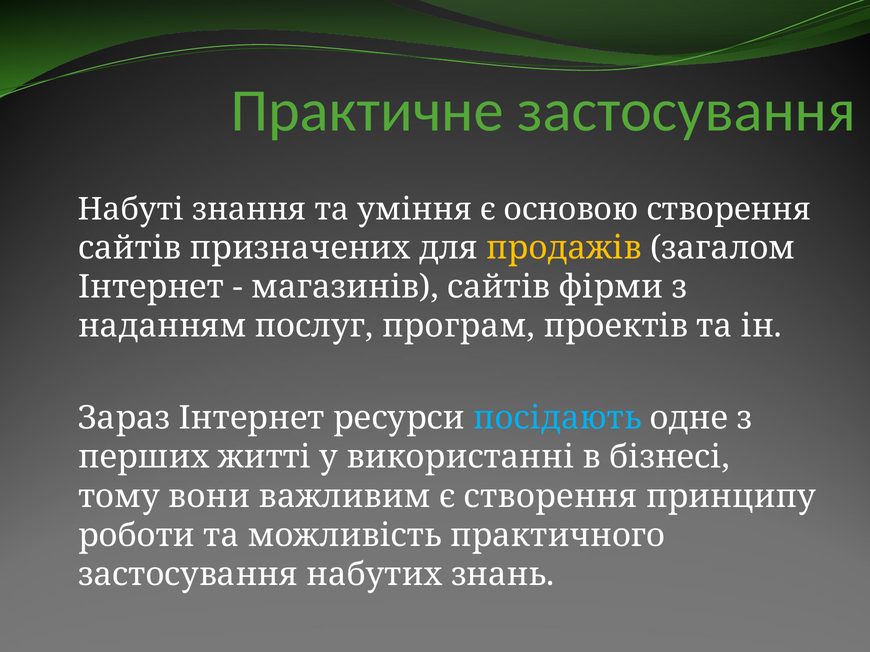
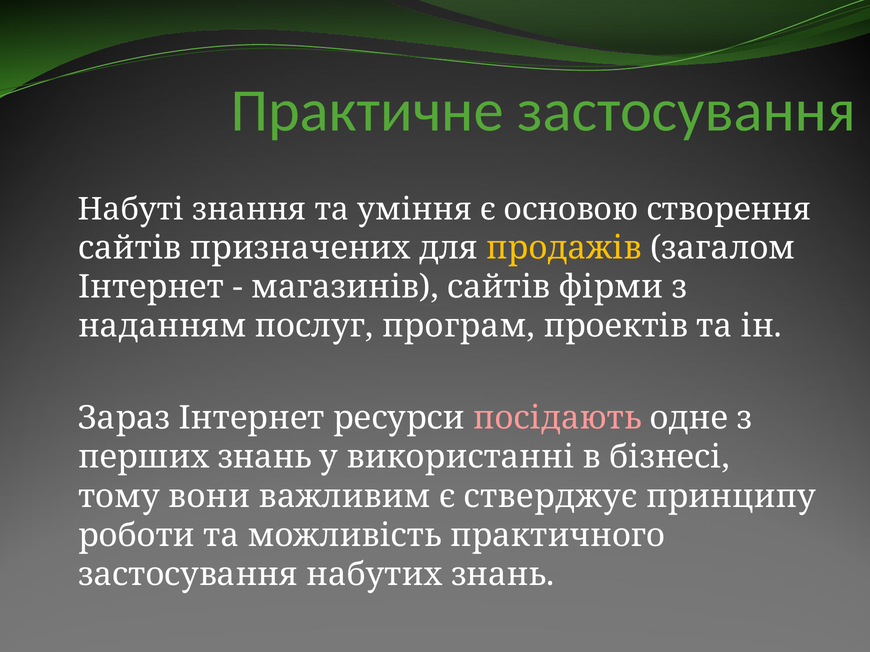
посідають colour: light blue -> pink (557, 418)
перших житті: житті -> знань (265, 457)
є створення: створення -> стверджує (551, 497)
